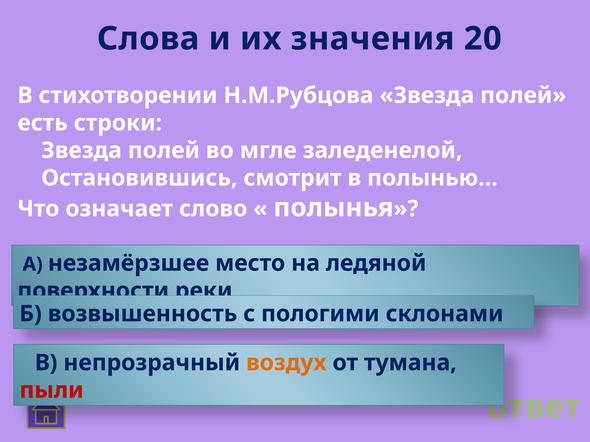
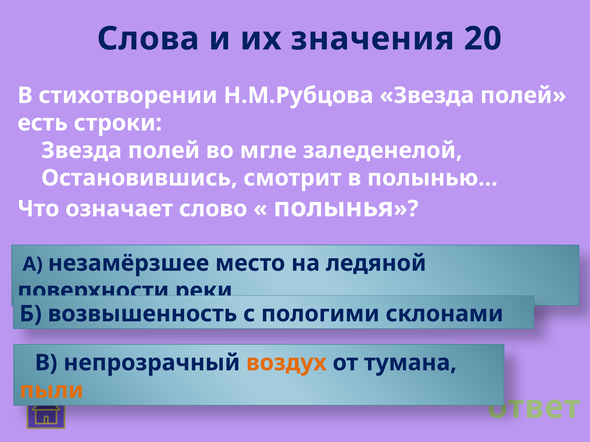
пыли colour: red -> orange (52, 391)
